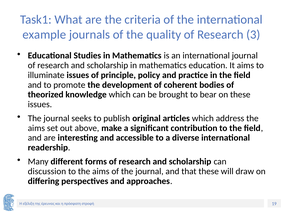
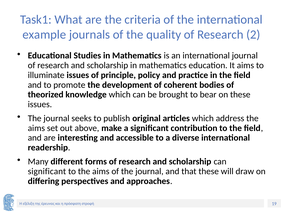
3: 3 -> 2 (253, 35)
discussion: discussion -> significant (47, 171)
